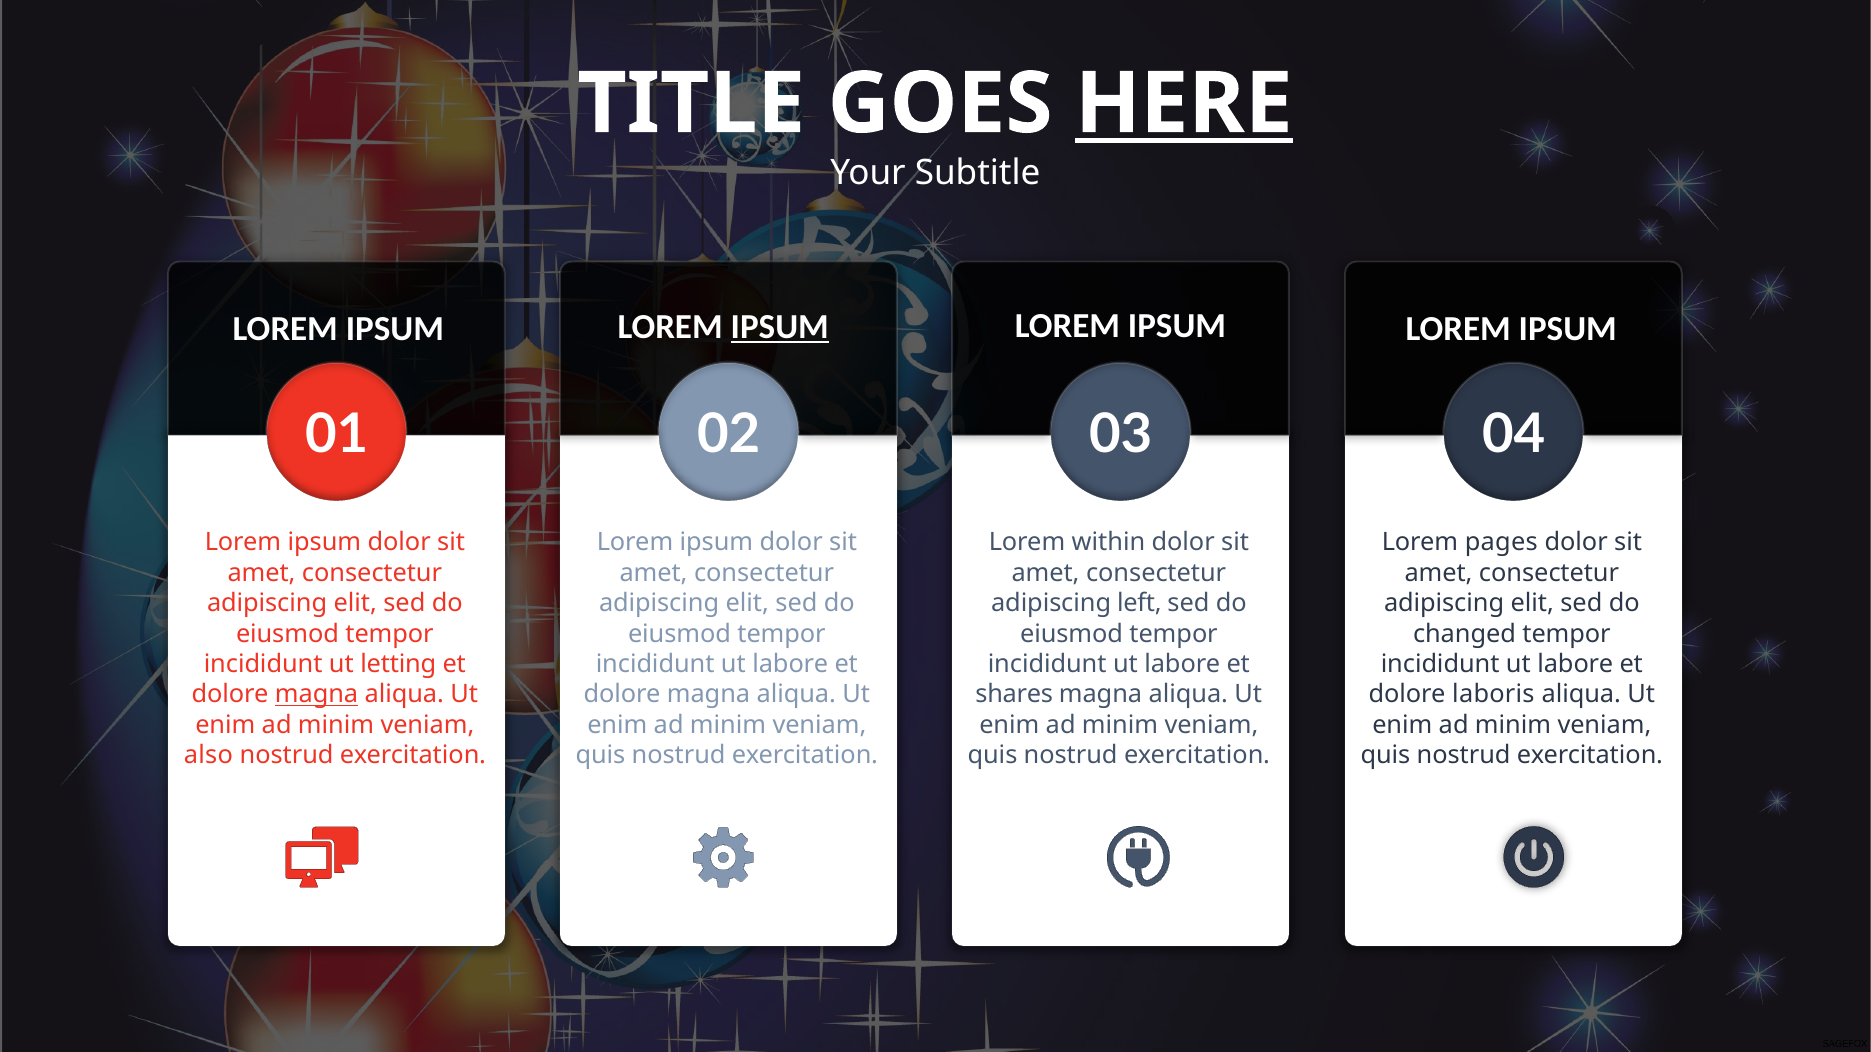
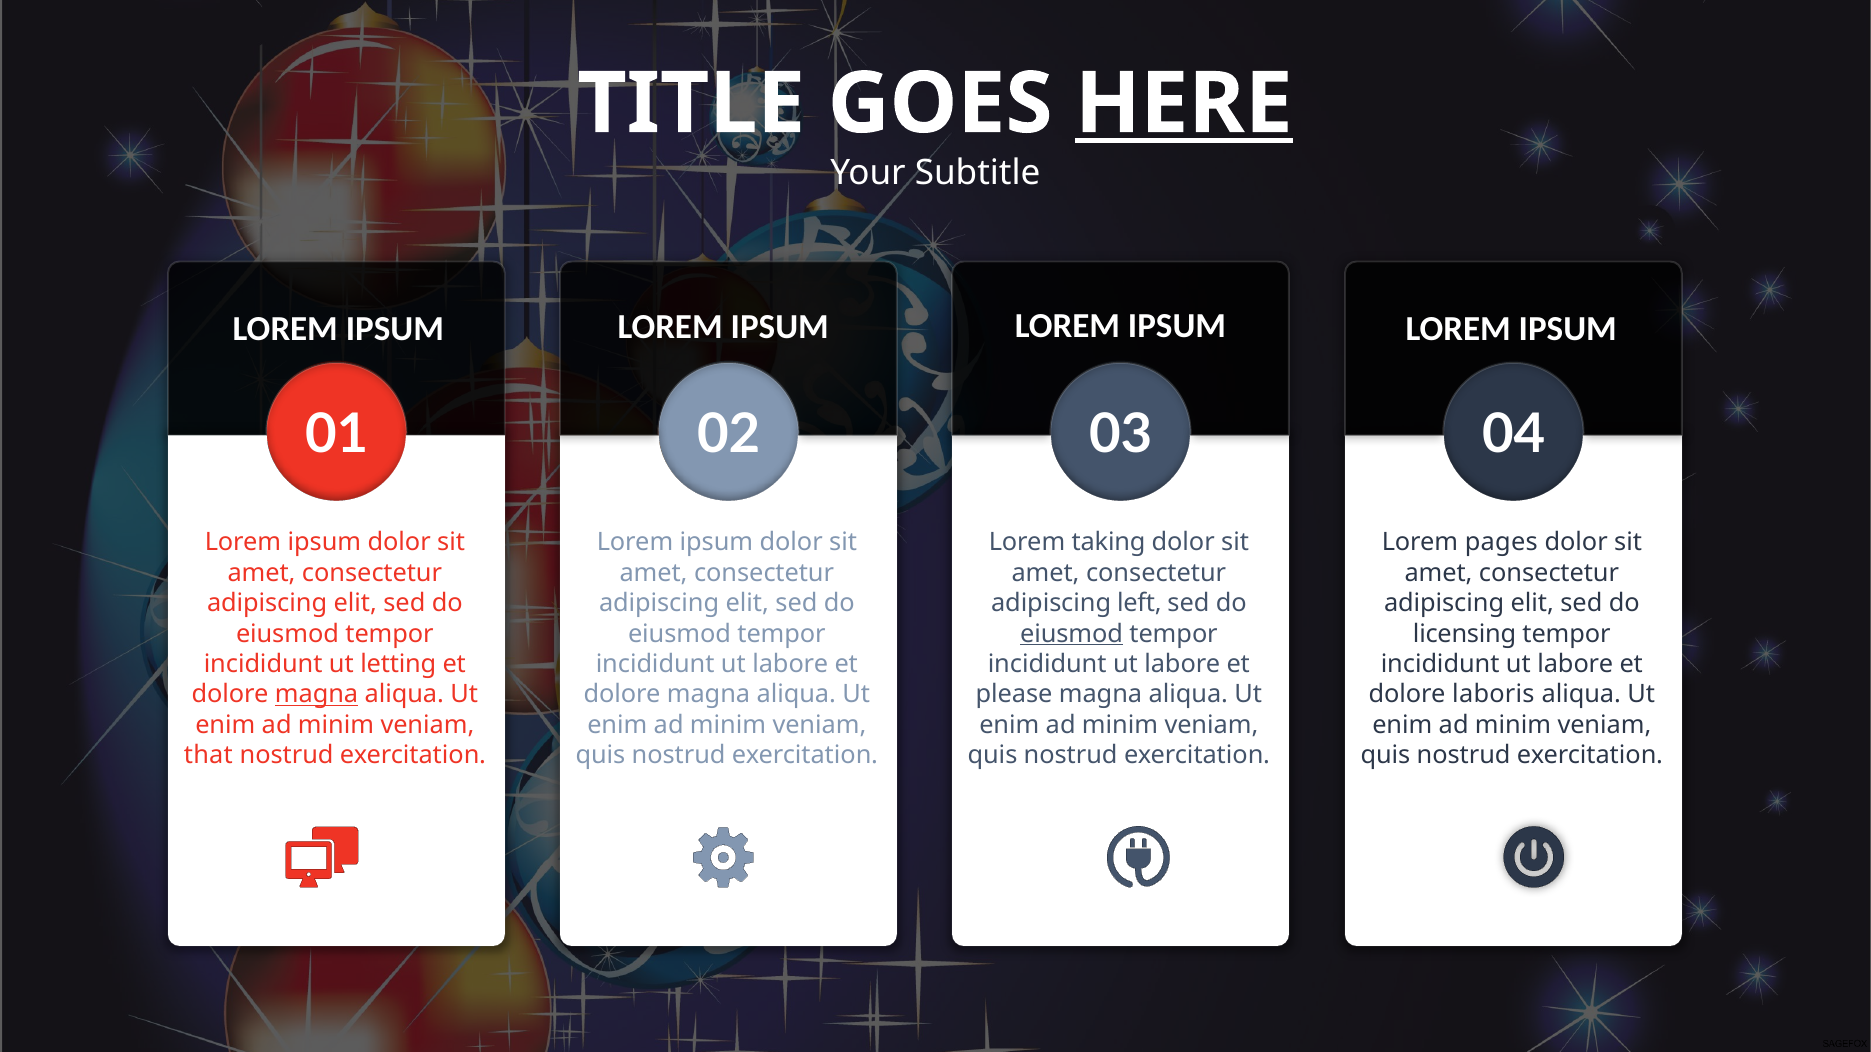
IPSUM underline: present -> none (780, 327)
within: within -> taking (1109, 543)
eiusmod underline: none -> present (1072, 634)
changed: changed -> licensing (1465, 634)
shares: shares -> please (1014, 695)
also: also -> that (208, 756)
